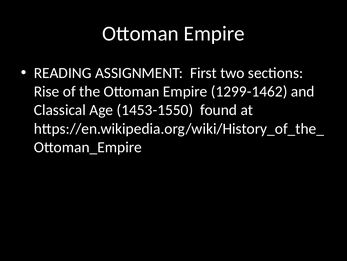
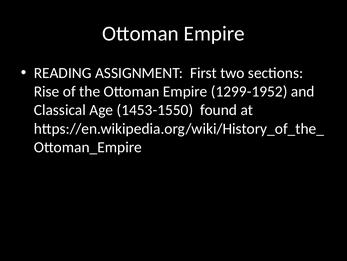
1299-1462: 1299-1462 -> 1299-1952 (249, 91)
